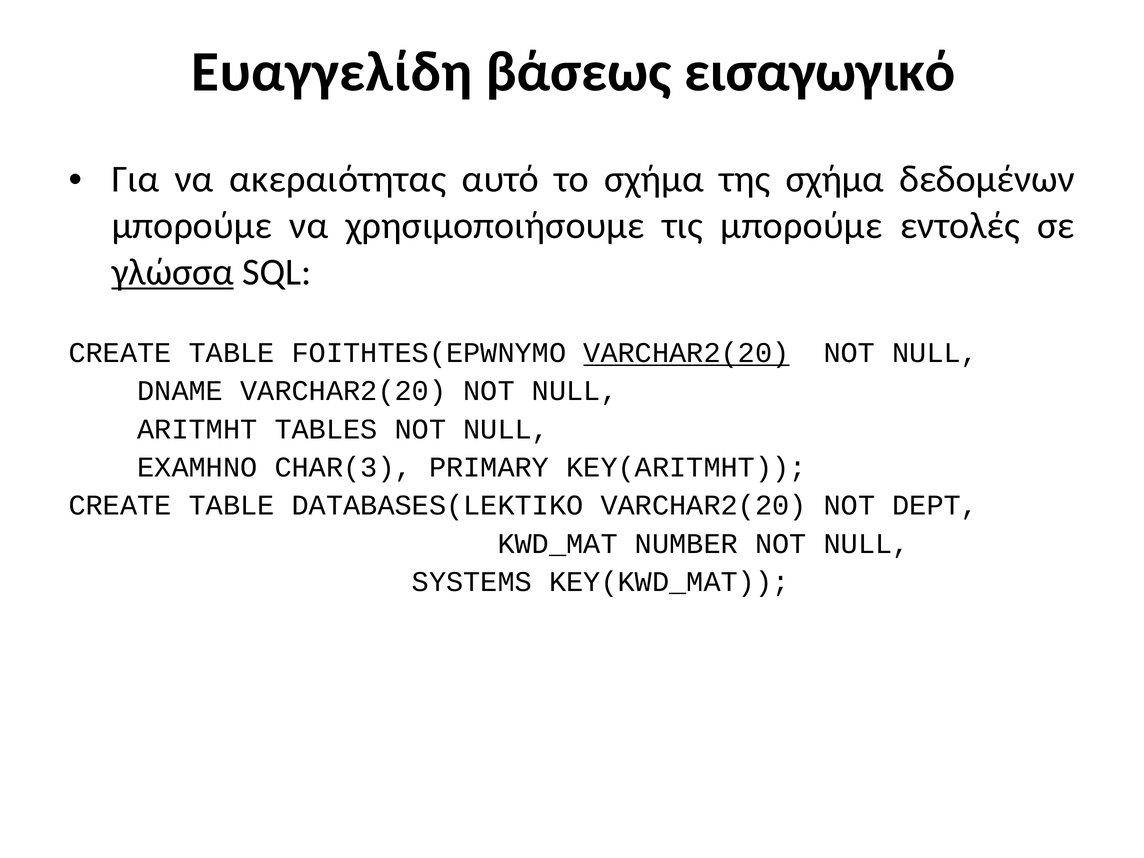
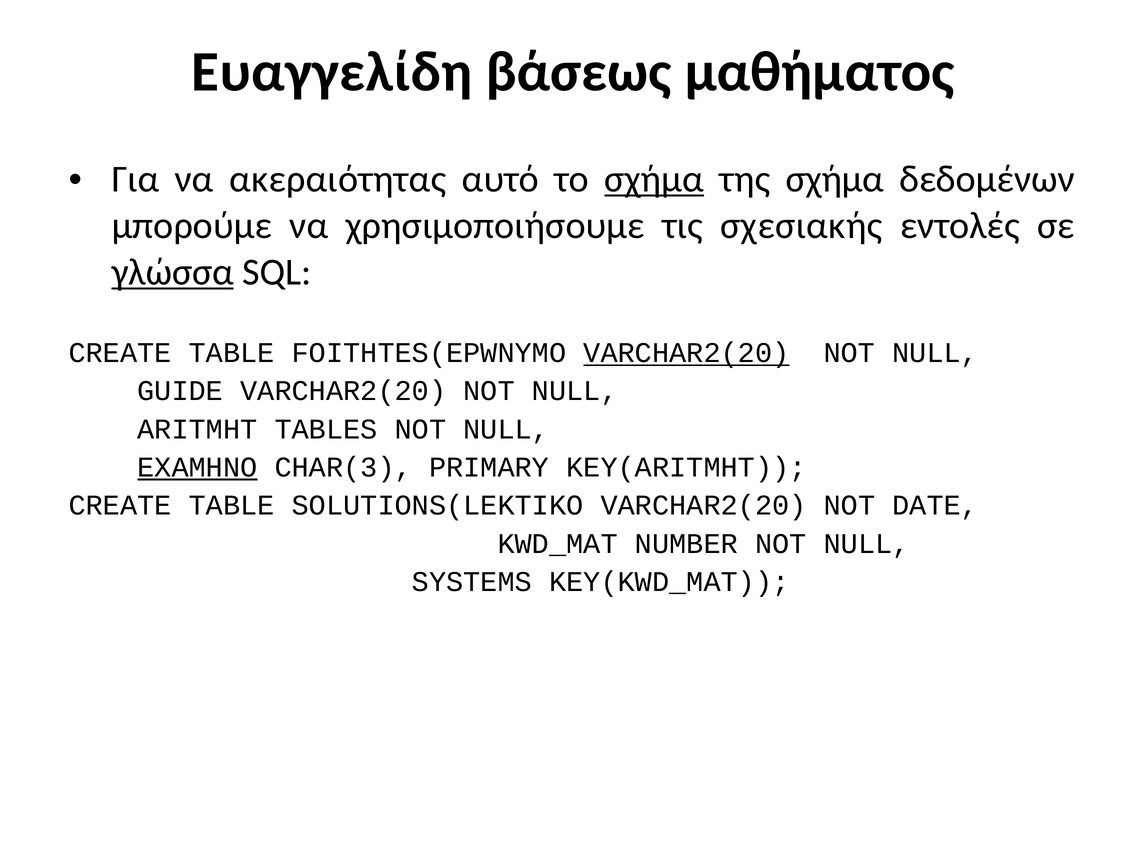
εισαγωγικό: εισαγωγικό -> µαθήµατος (820, 72)
σχήμα underline: none -> present (654, 179)
τις μπορούμε: μπορούμε -> σχεσιακής (801, 226)
DNAME: DNAME -> GUIDE (180, 391)
ΕΧΑΜΗΝΟ underline: none -> present (197, 467)
DATABASES(LEKTIKO: DATABASES(LEKTIKO -> SOLUTIONS(LEKTIKO (438, 505)
DEPT: DEPT -> DATE (935, 505)
